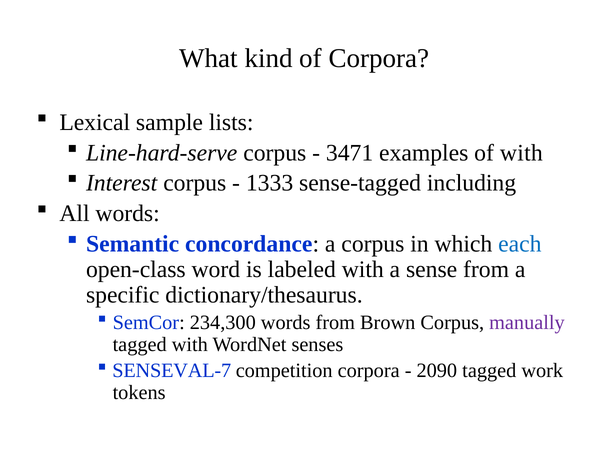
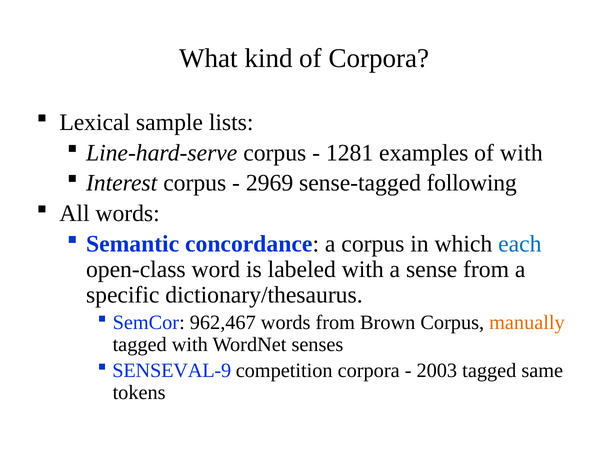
3471: 3471 -> 1281 (350, 153)
1333: 1333 -> 2969 (270, 183)
including: including -> following (472, 183)
234,300: 234,300 -> 962,467 (223, 323)
manually colour: purple -> orange (527, 323)
SENSEVAL-7: SENSEVAL-7 -> SENSEVAL-9 (172, 370)
2090: 2090 -> 2003 (437, 370)
work: work -> same (542, 370)
